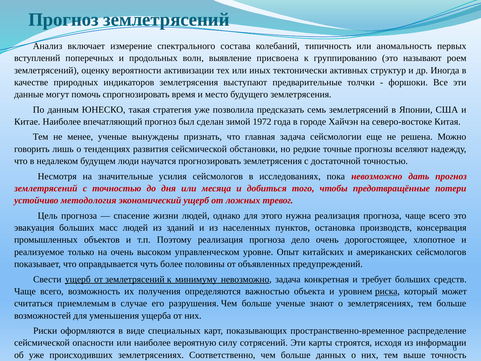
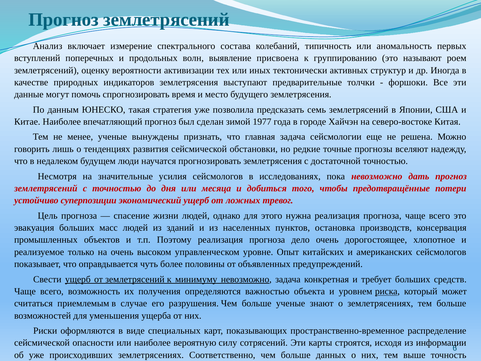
1972: 1972 -> 1977 (262, 122)
методология: методология -> суперпозиции (89, 200)
